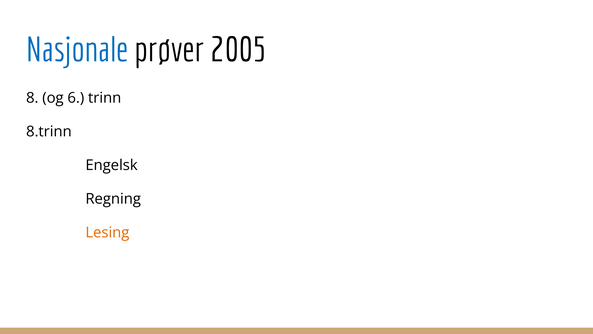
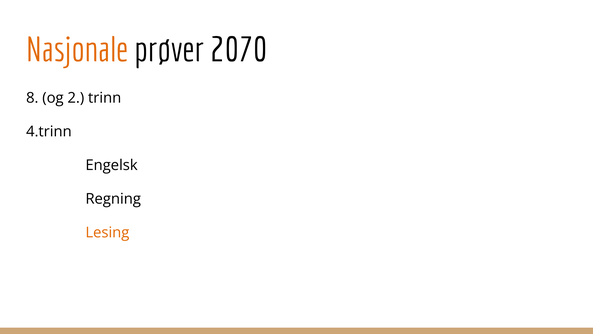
Nasjonale colour: blue -> orange (77, 50)
2005: 2005 -> 2070 (239, 50)
6: 6 -> 2 (76, 98)
8.trinn: 8.trinn -> 4.trinn (49, 132)
